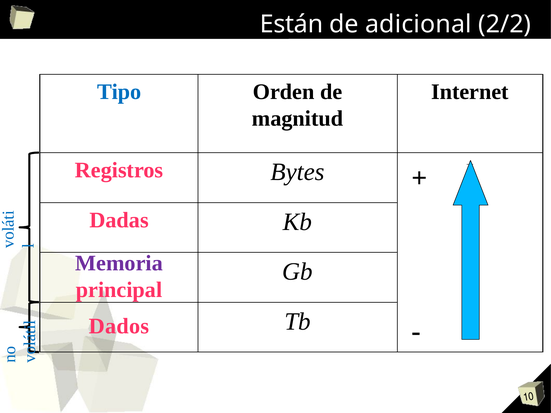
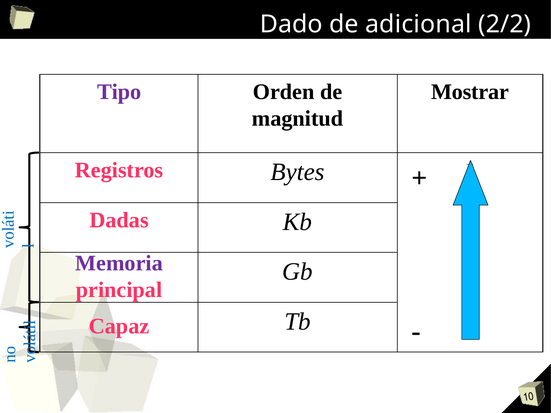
Están: Están -> Dado (291, 24)
Tipo colour: blue -> purple (119, 92)
Internet: Internet -> Mostrar (470, 92)
Dados: Dados -> Capaz (119, 326)
